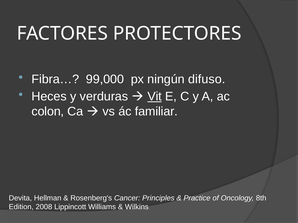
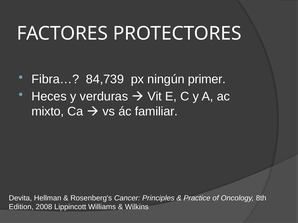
99,000: 99,000 -> 84,739 (105, 79)
difuso: difuso -> primer (207, 79)
Vit underline: present -> none (155, 97)
colon: colon -> mixto (48, 112)
